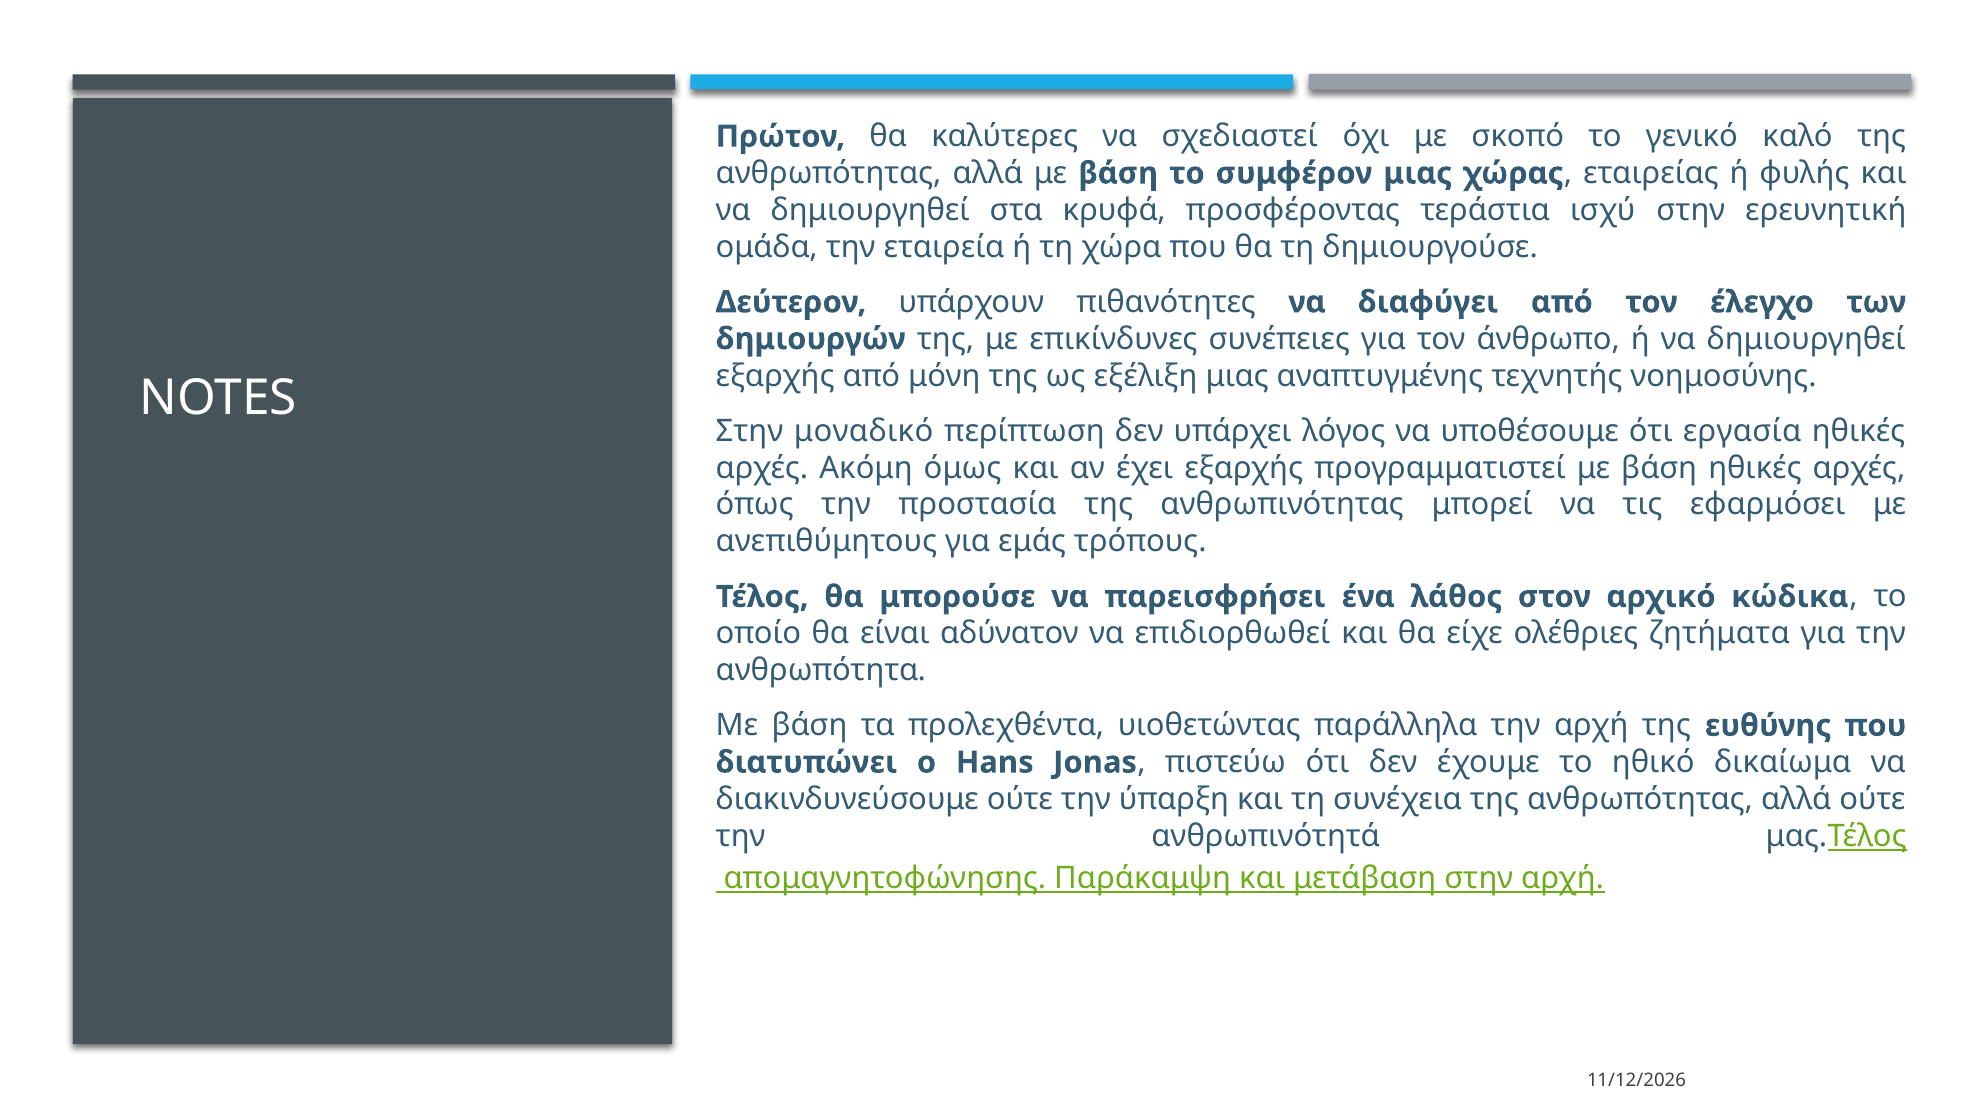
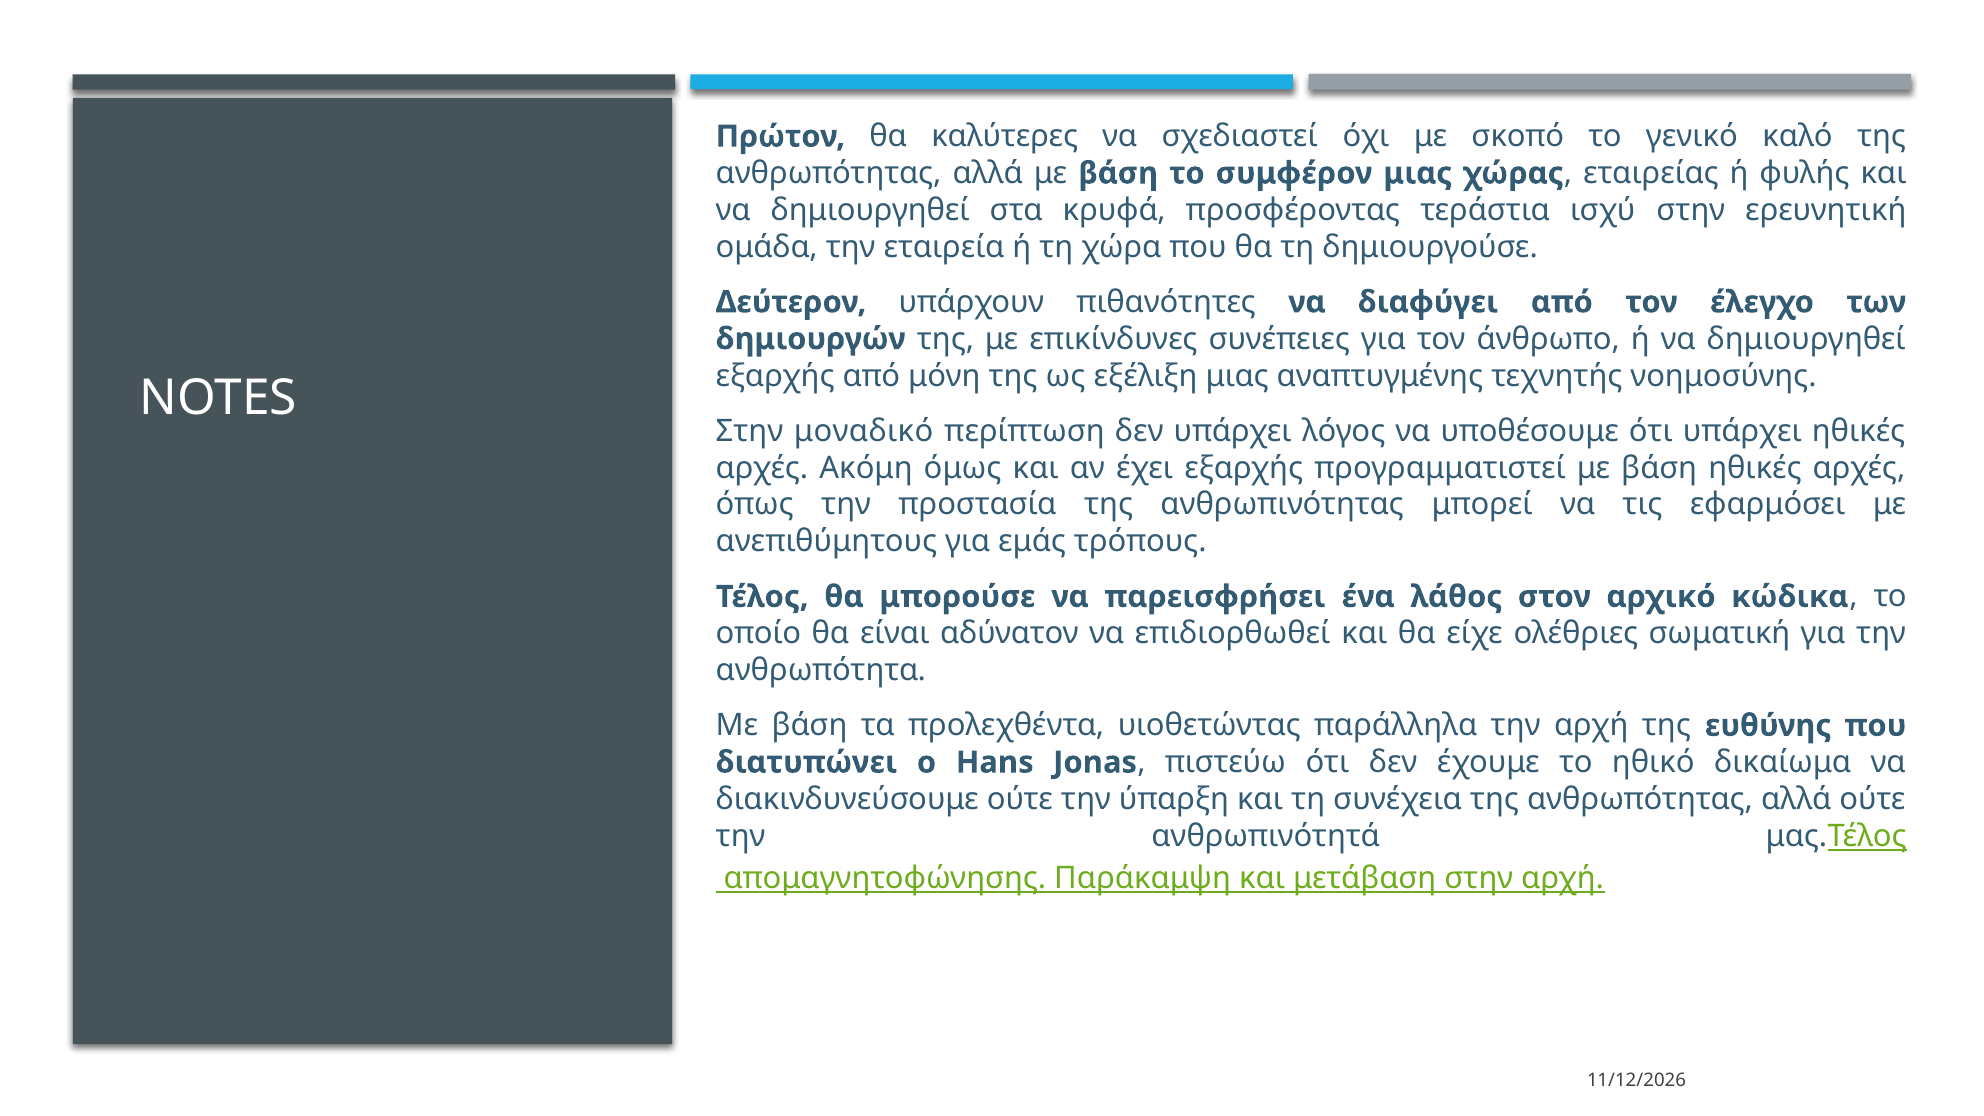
ότι εργασία: εργασία -> υπάρχει (1742, 431)
ζητήματα: ζητήματα -> σωματική (1719, 634)
